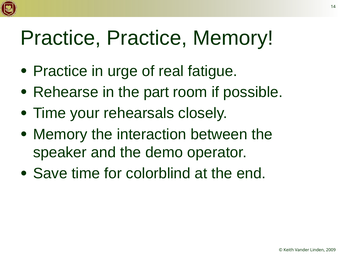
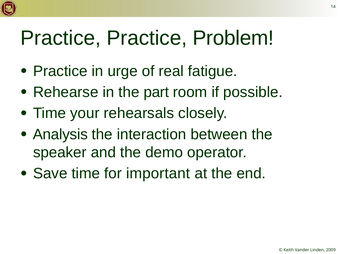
Practice Memory: Memory -> Problem (233, 38)
Memory: Memory -> Analysis (60, 134)
colorblind: colorblind -> important (158, 174)
